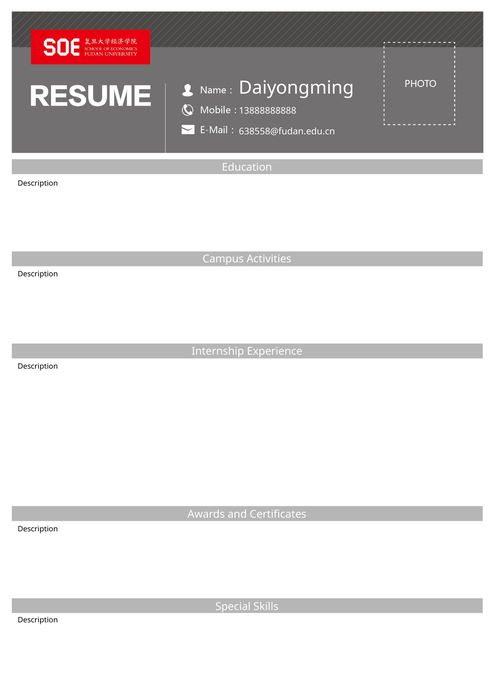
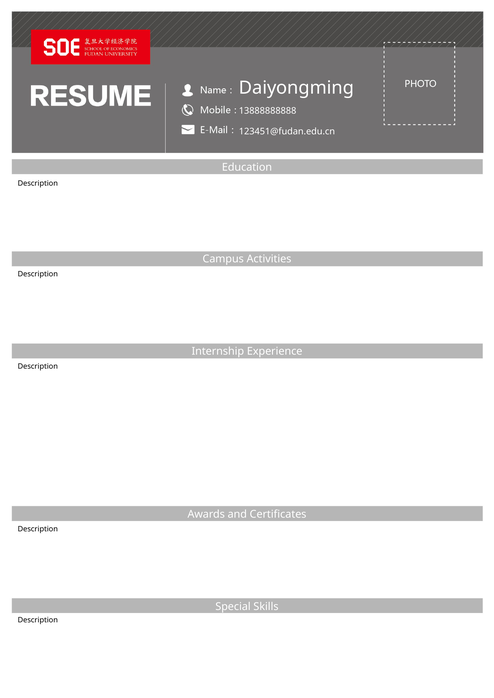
638558@fudan.edu.cn: 638558@fudan.edu.cn -> 123451@fudan.edu.cn (287, 132)
